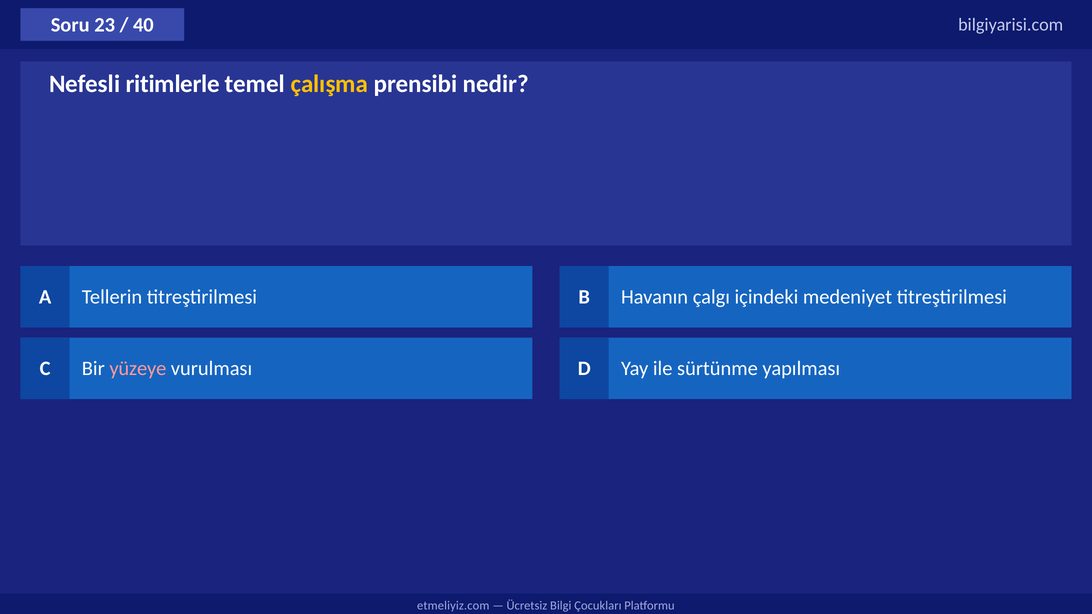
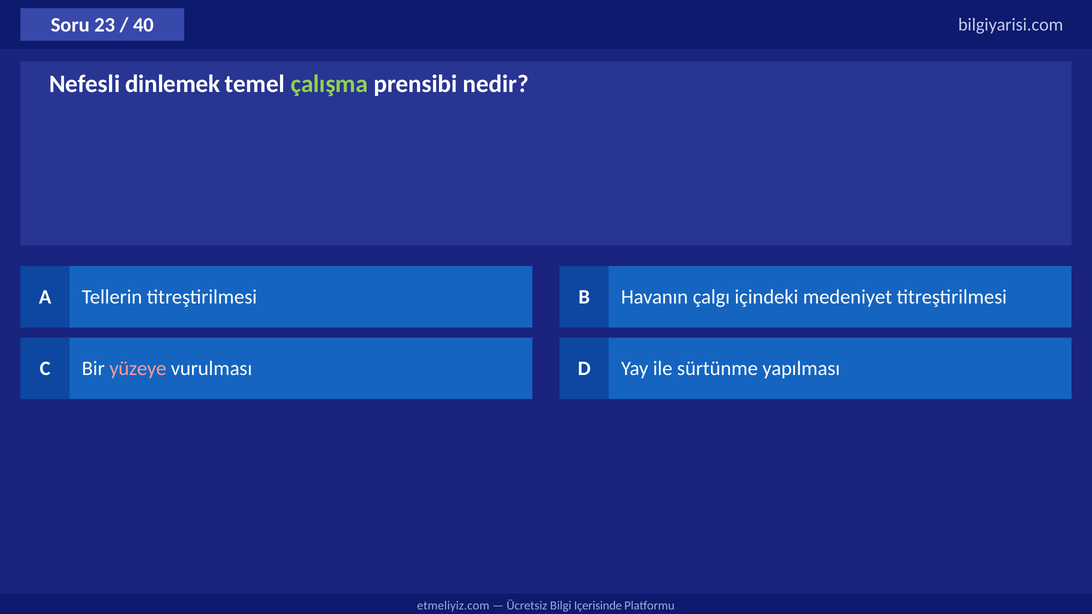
ritimlerle: ritimlerle -> dinlemek (173, 84)
çalışma colour: yellow -> light green (329, 84)
Çocukları: Çocukları -> Içerisinde (598, 606)
